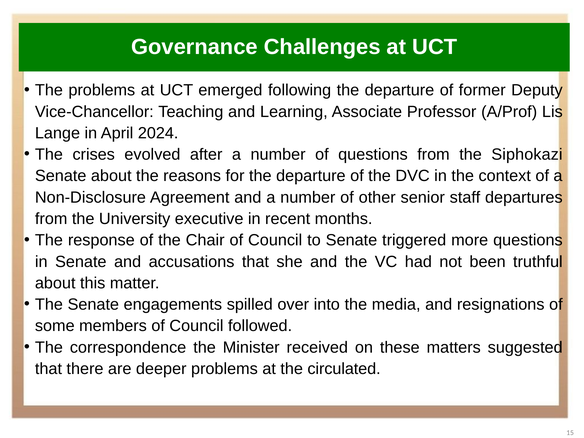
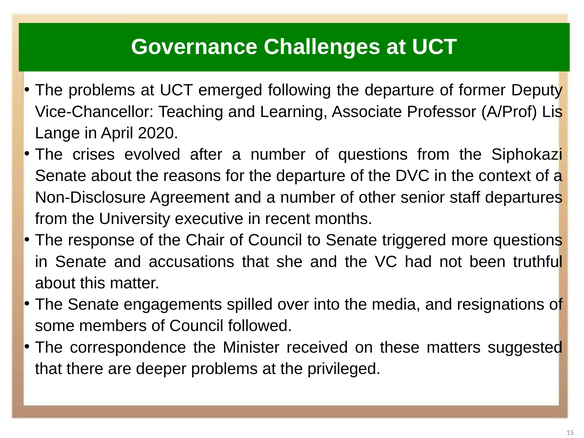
2024: 2024 -> 2020 (158, 133)
circulated: circulated -> privileged (344, 369)
